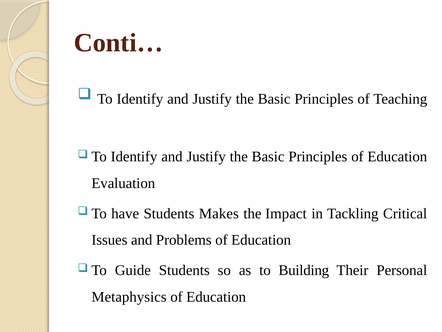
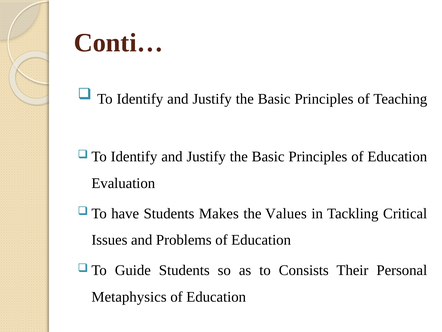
Impact: Impact -> Values (286, 213)
Building: Building -> Consists (304, 270)
